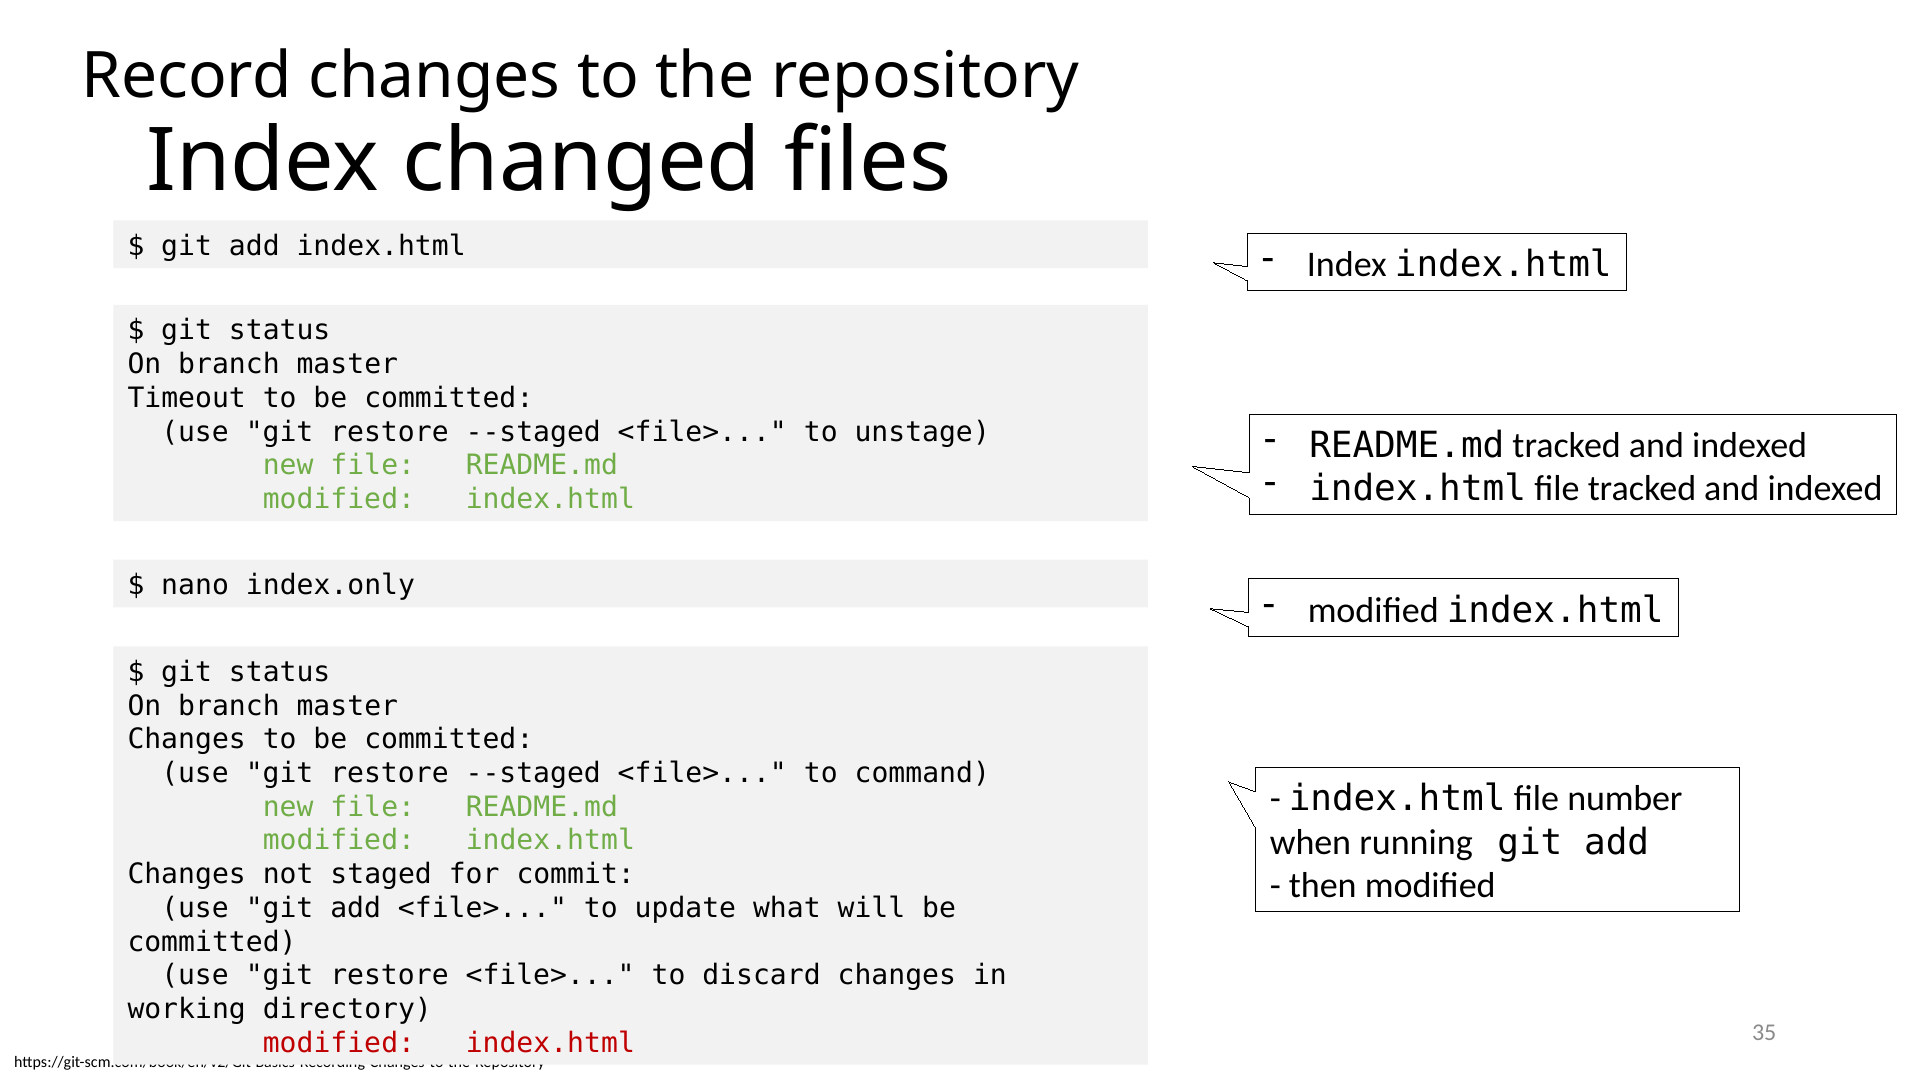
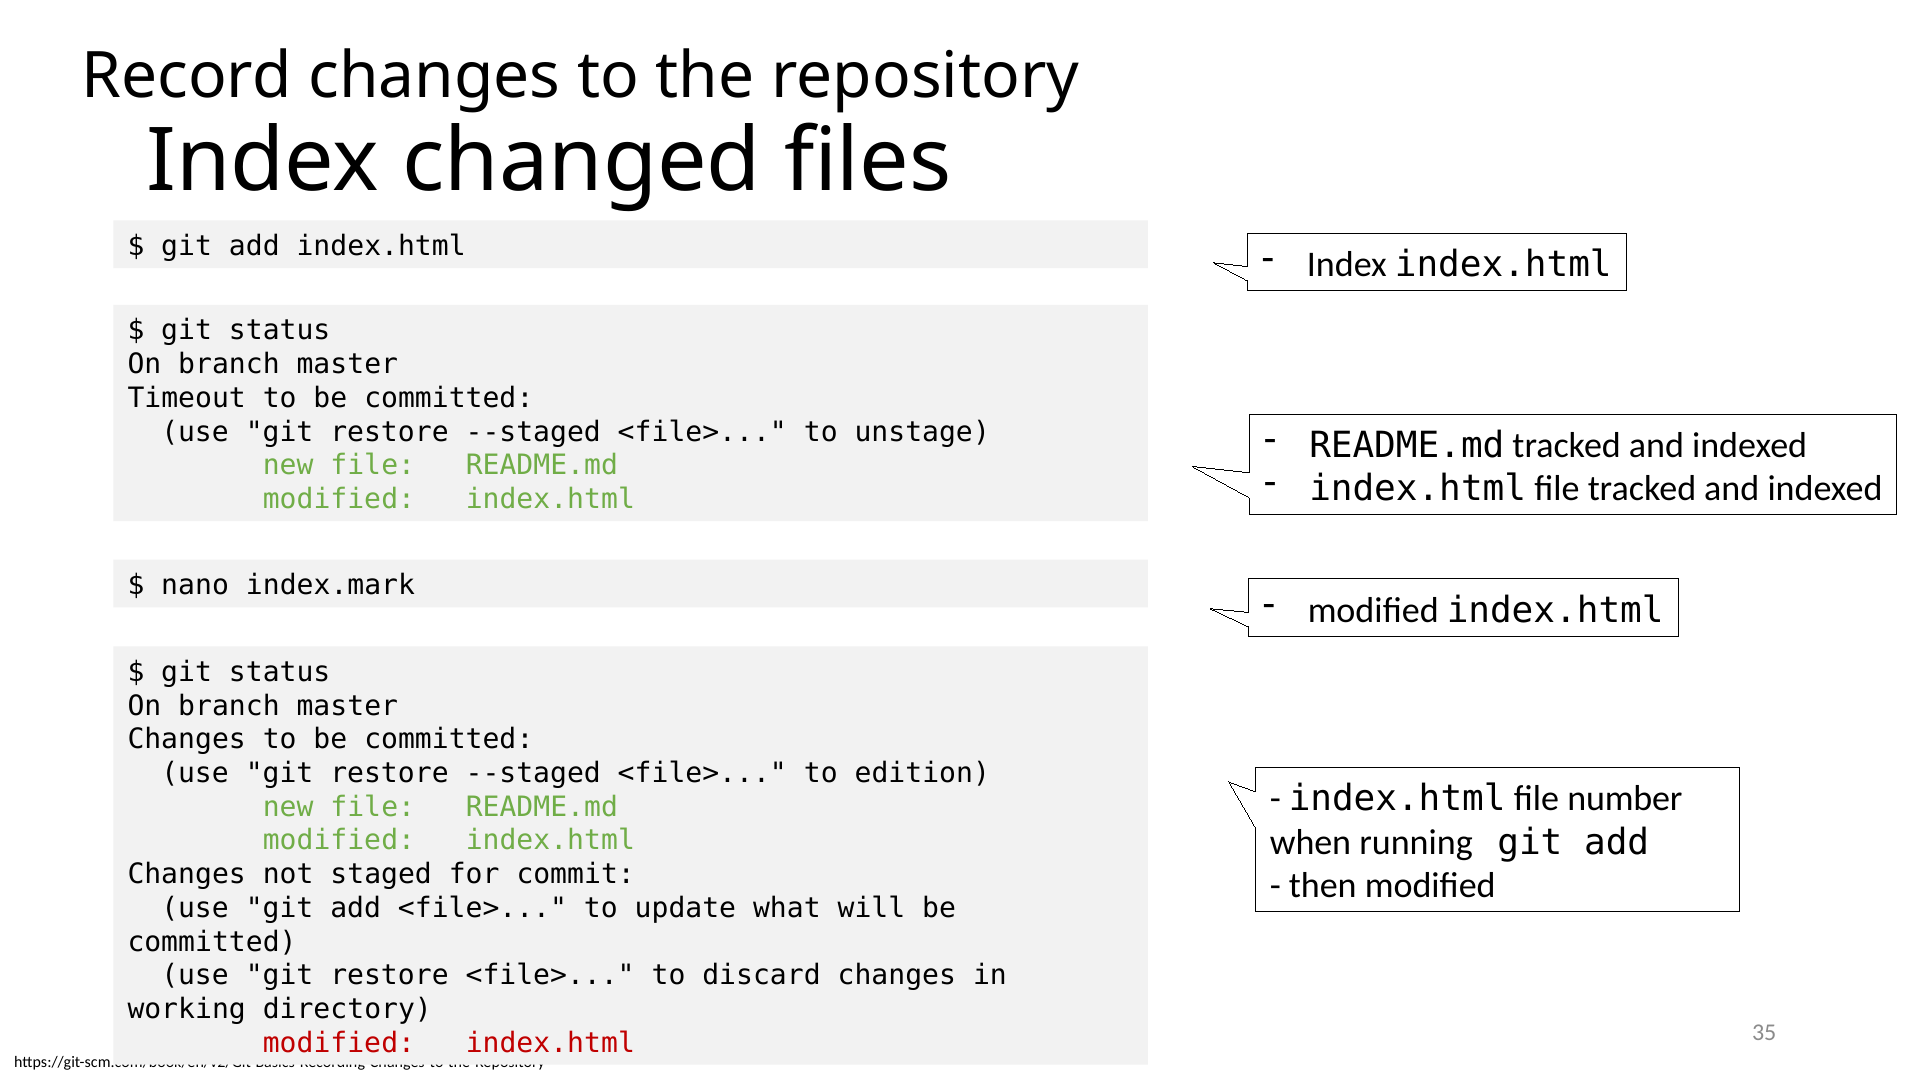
index.only: index.only -> index.mark (330, 585)
command: command -> edition (922, 773)
